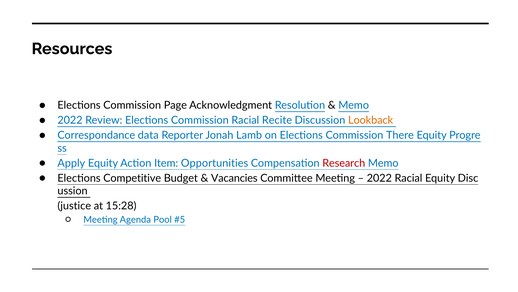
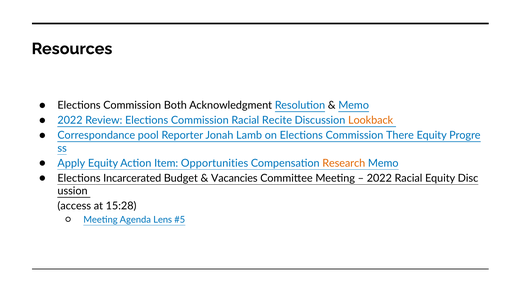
Page: Page -> Both (175, 105)
data: data -> pool (148, 135)
Research colour: red -> orange (344, 163)
Competitive: Competitive -> Incarcerated (132, 178)
justice: justice -> access (74, 205)
Pool: Pool -> Lens (163, 219)
